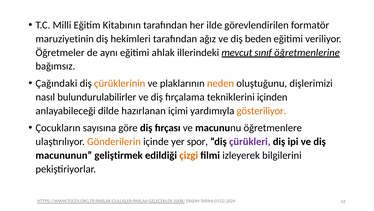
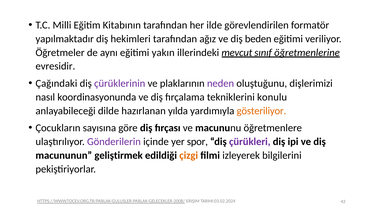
maruziyetinin: maruziyetinin -> yapılmaktadır (65, 39)
ahlak: ahlak -> yakın (163, 52)
bağımsız: bağımsız -> evresidir (55, 66)
çürüklerinin colour: orange -> purple (120, 83)
neden colour: orange -> purple (221, 83)
bulundurulabilirler: bulundurulabilirler -> koordinasyonunda (97, 97)
içinden: içinden -> konulu (272, 97)
içimi: içimi -> yılda (178, 110)
Gönderilerin colour: orange -> purple (114, 141)
